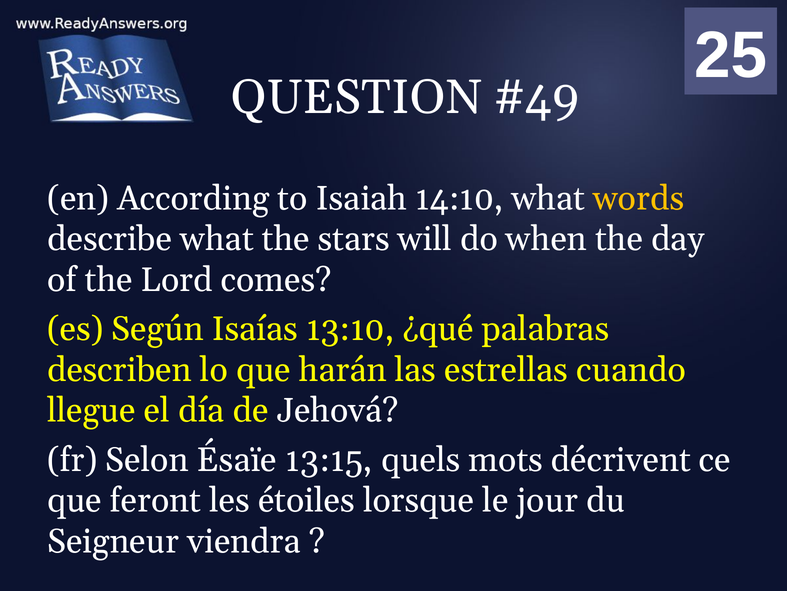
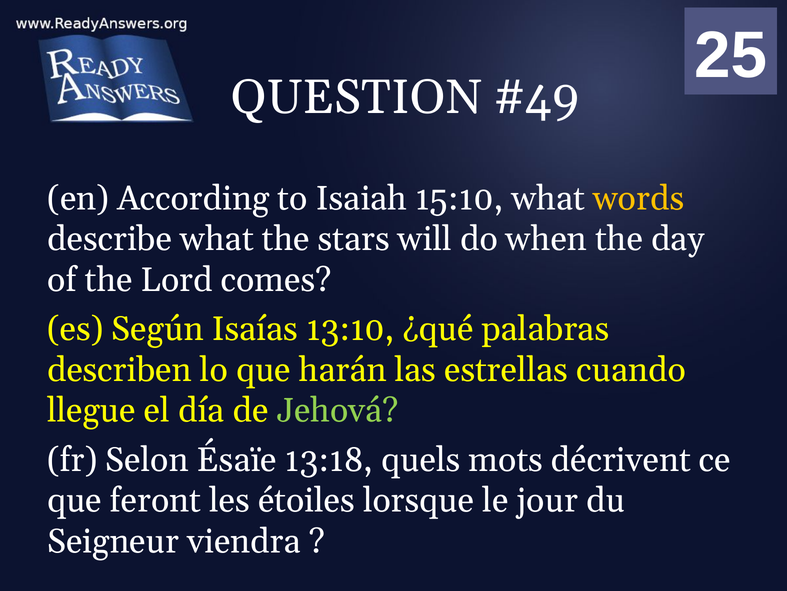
14:10: 14:10 -> 15:10 (459, 198)
Jehová colour: white -> light green (337, 410)
13:15: 13:15 -> 13:18 (329, 459)
